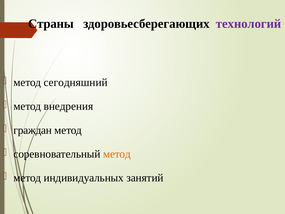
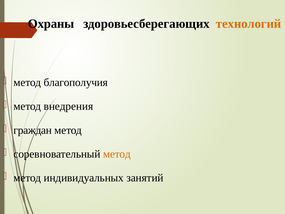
Страны: Страны -> Охраны (51, 24)
технологий colour: purple -> orange (249, 24)
сегодняшний: сегодняшний -> благополучия (76, 82)
